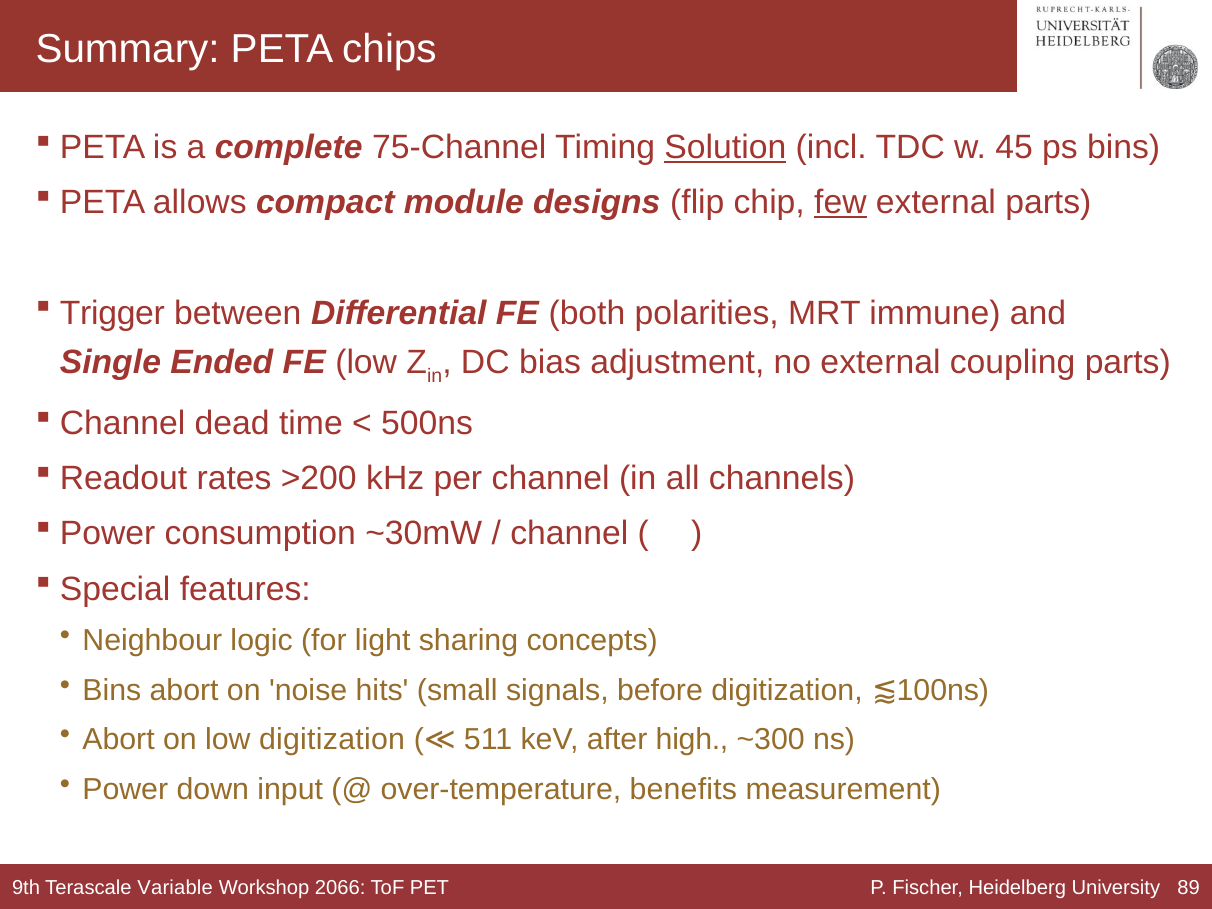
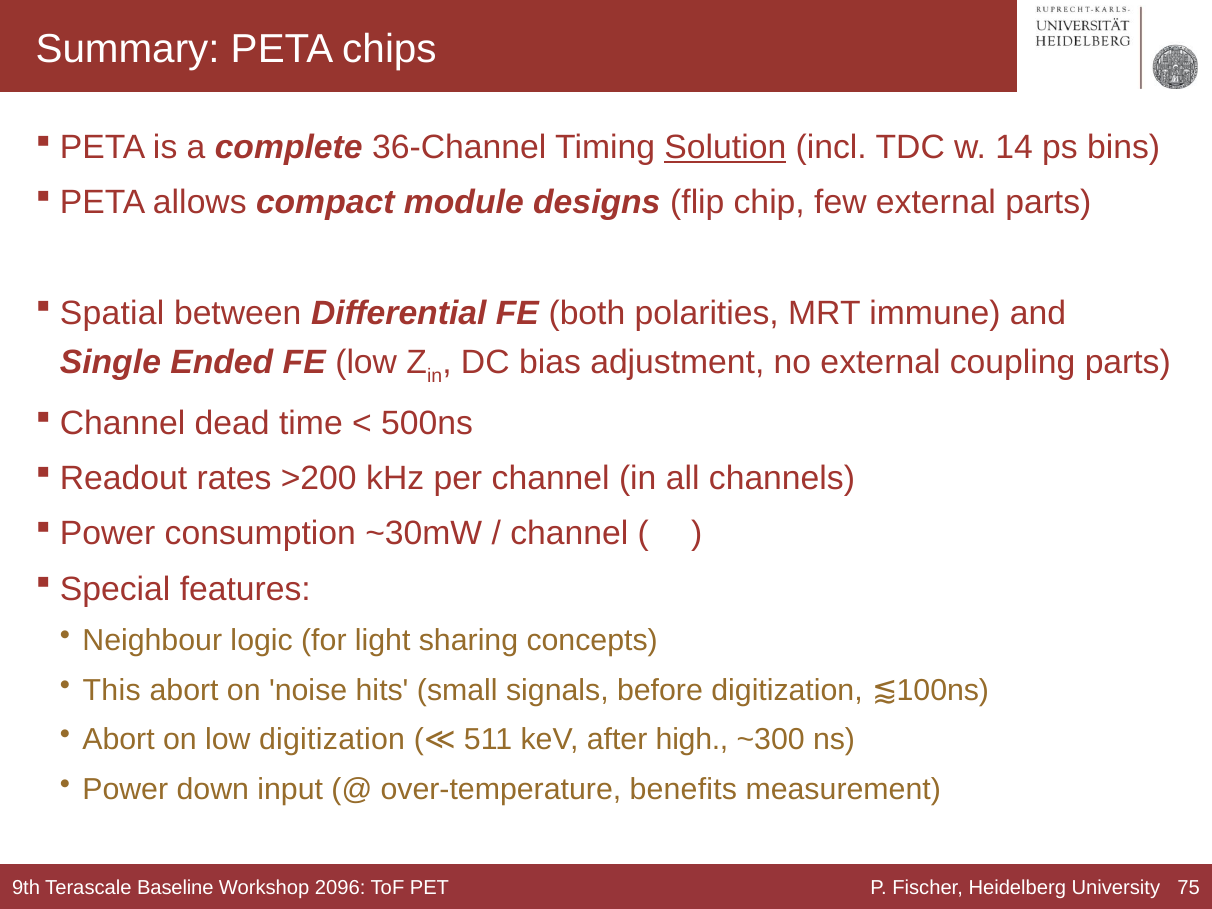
75-Channel: 75-Channel -> 36-Channel (459, 147)
45: 45 -> 14 (1014, 147)
few underline: present -> none (840, 203)
Trigger: Trigger -> Spatial (112, 313)
Bins: Bins -> This (112, 690)
Variable: Variable -> Baseline (175, 888)
2066: 2066 -> 2096 (340, 888)
89: 89 -> 75 (1189, 888)
